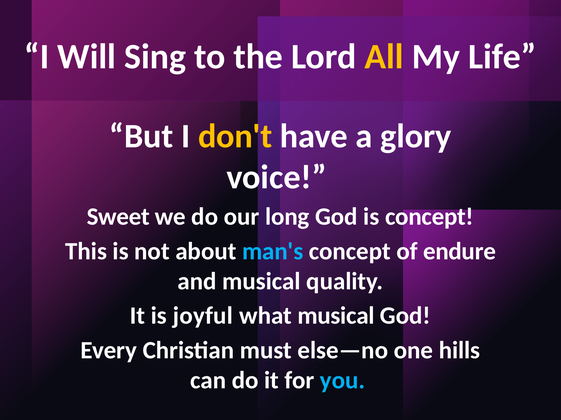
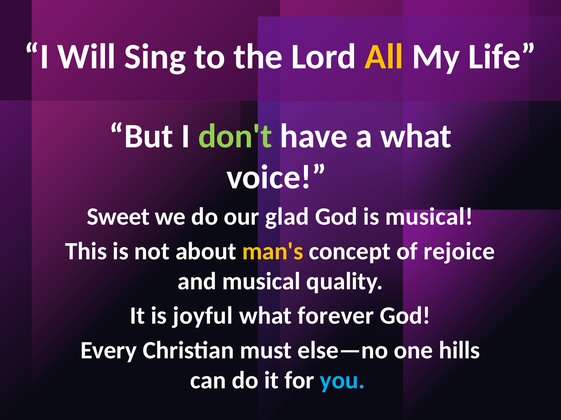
don't colour: yellow -> light green (235, 136)
a glory: glory -> what (416, 136)
long: long -> glad (287, 217)
is concept: concept -> musical (429, 217)
man's colour: light blue -> yellow (273, 252)
endure: endure -> rejoice (459, 252)
what musical: musical -> forever (336, 316)
